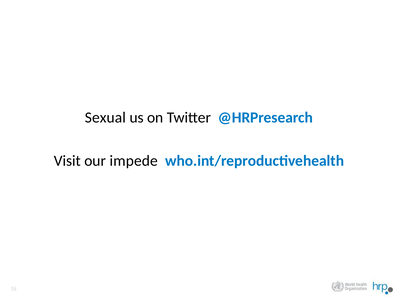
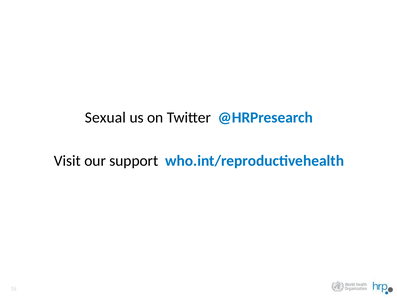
impede: impede -> support (134, 161)
